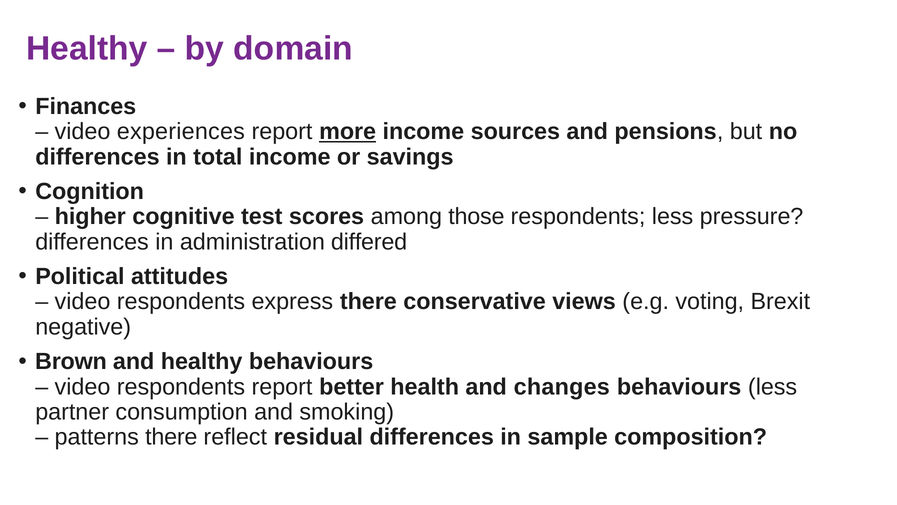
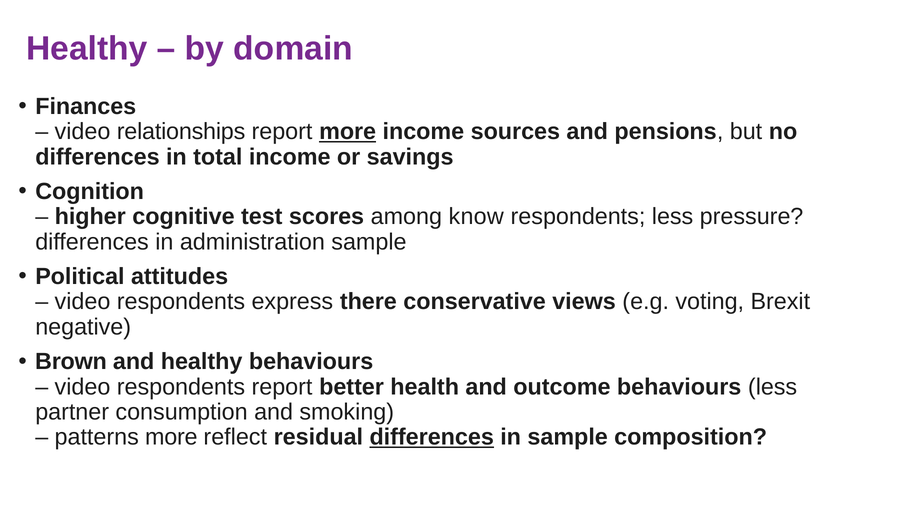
experiences: experiences -> relationships (181, 131)
those: those -> know (476, 216)
administration differed: differed -> sample (369, 242)
changes: changes -> outcome (562, 386)
patterns there: there -> more (171, 437)
differences underline: none -> present (432, 437)
